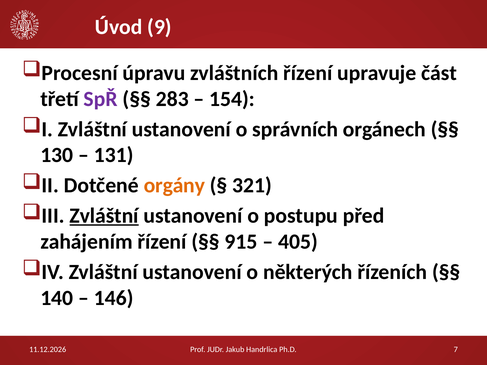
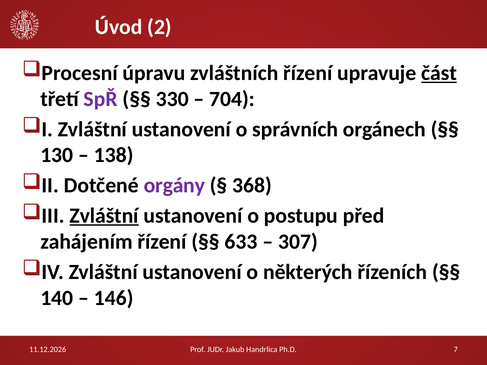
9: 9 -> 2 (159, 27)
část underline: none -> present (439, 73)
283: 283 -> 330 (172, 99)
154: 154 -> 704 (232, 99)
131: 131 -> 138 (114, 155)
orgány colour: orange -> purple (174, 186)
321: 321 -> 368 (252, 186)
915: 915 -> 633 (241, 242)
405: 405 -> 307 (298, 242)
